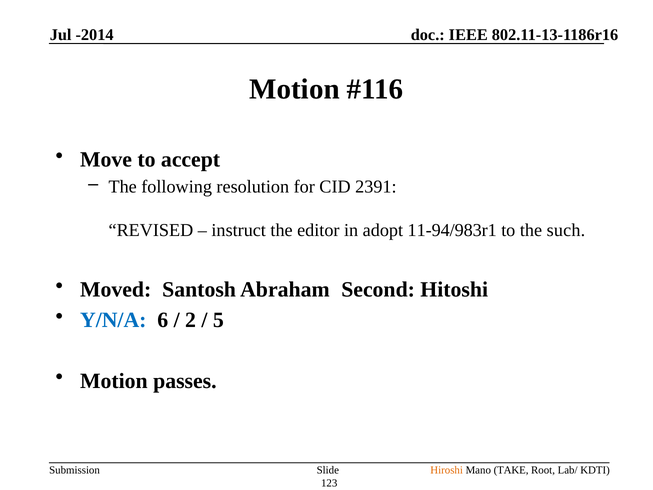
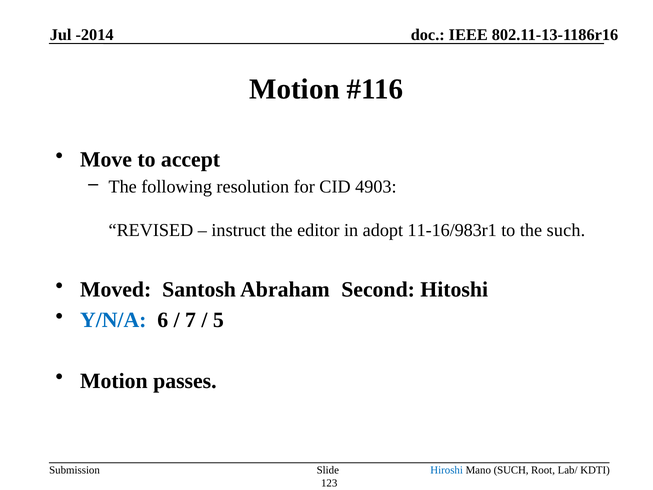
2391: 2391 -> 4903 (376, 187)
11-94/983r1: 11-94/983r1 -> 11-16/983r1 (452, 230)
2: 2 -> 7 (191, 320)
Hiroshi colour: orange -> blue (447, 470)
Mano TAKE: TAKE -> SUCH (511, 470)
